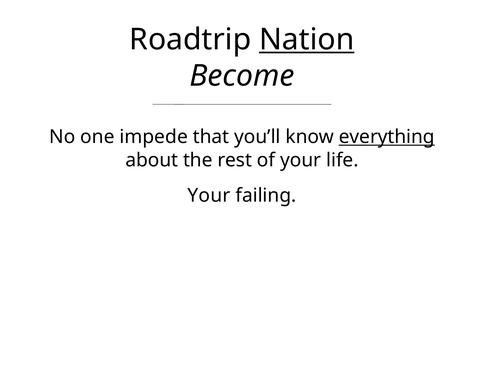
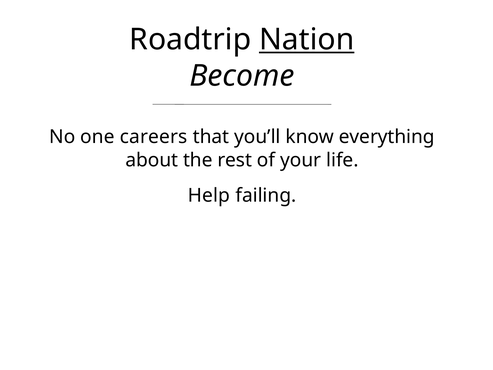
impede: impede -> careers (154, 137)
everything underline: present -> none (387, 137)
Your: Your -> Help (209, 195)
